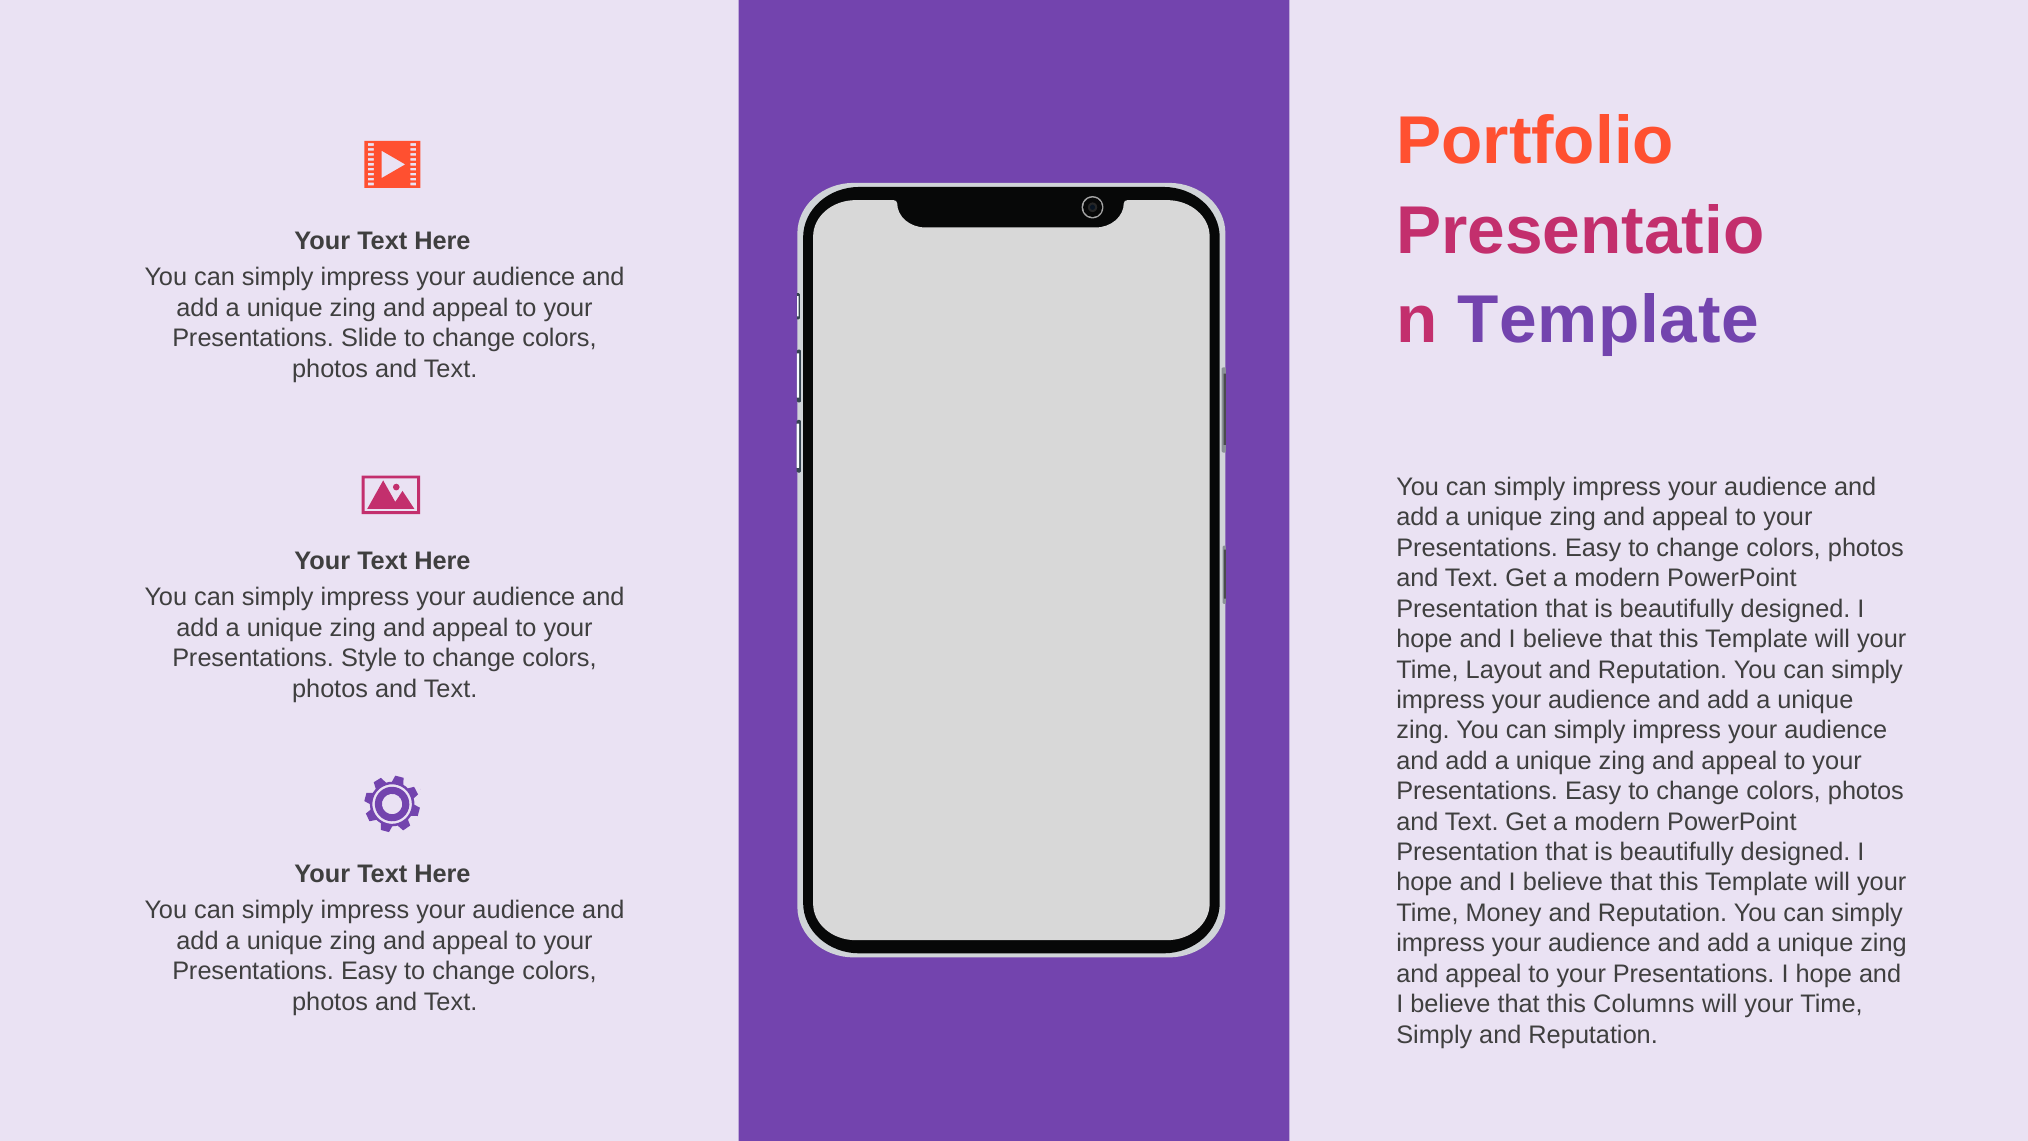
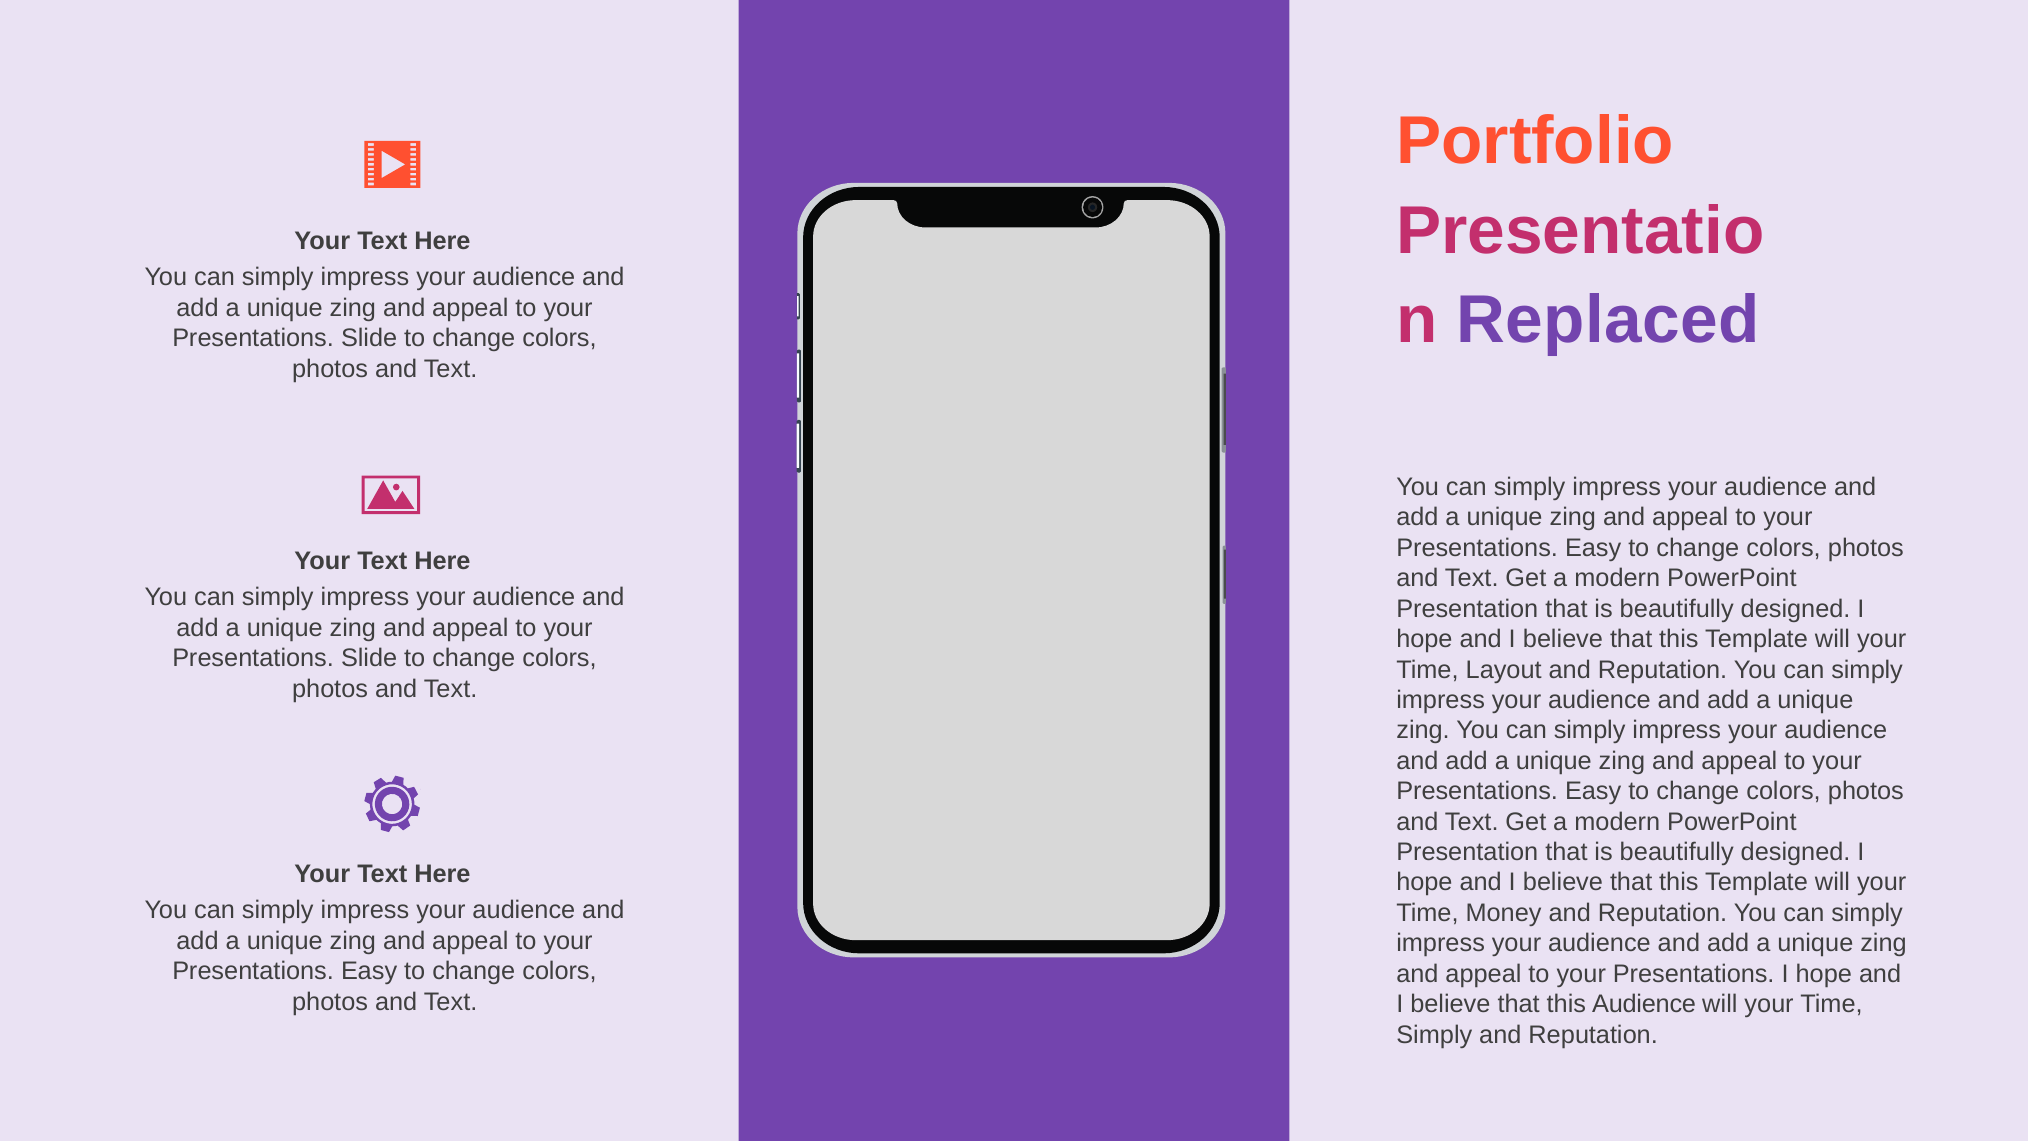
Template: Template -> Replaced (1608, 320)
Style: Style -> Slide (369, 658)
this Columns: Columns -> Audience (1644, 1004)
